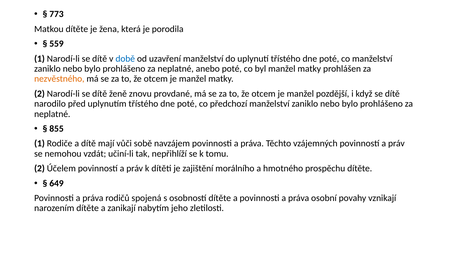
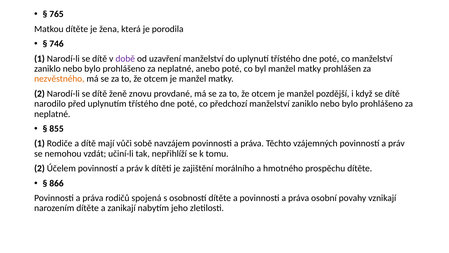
773: 773 -> 765 (57, 14)
559: 559 -> 746 (57, 44)
době colour: blue -> purple (125, 59)
649: 649 -> 866 (57, 183)
